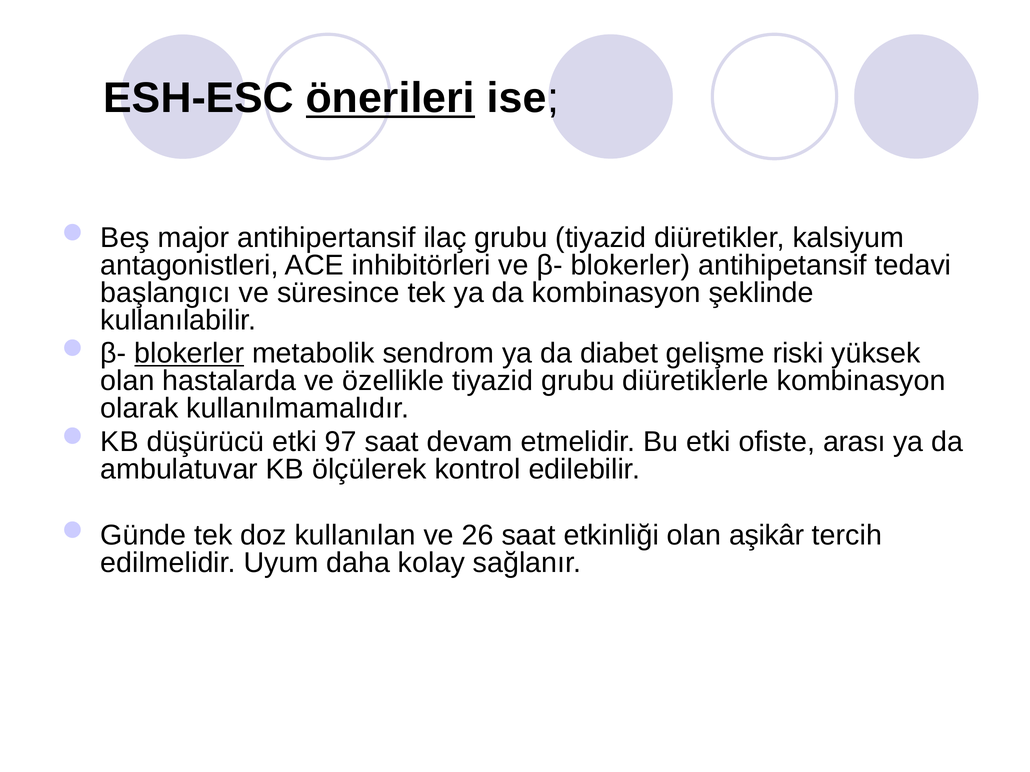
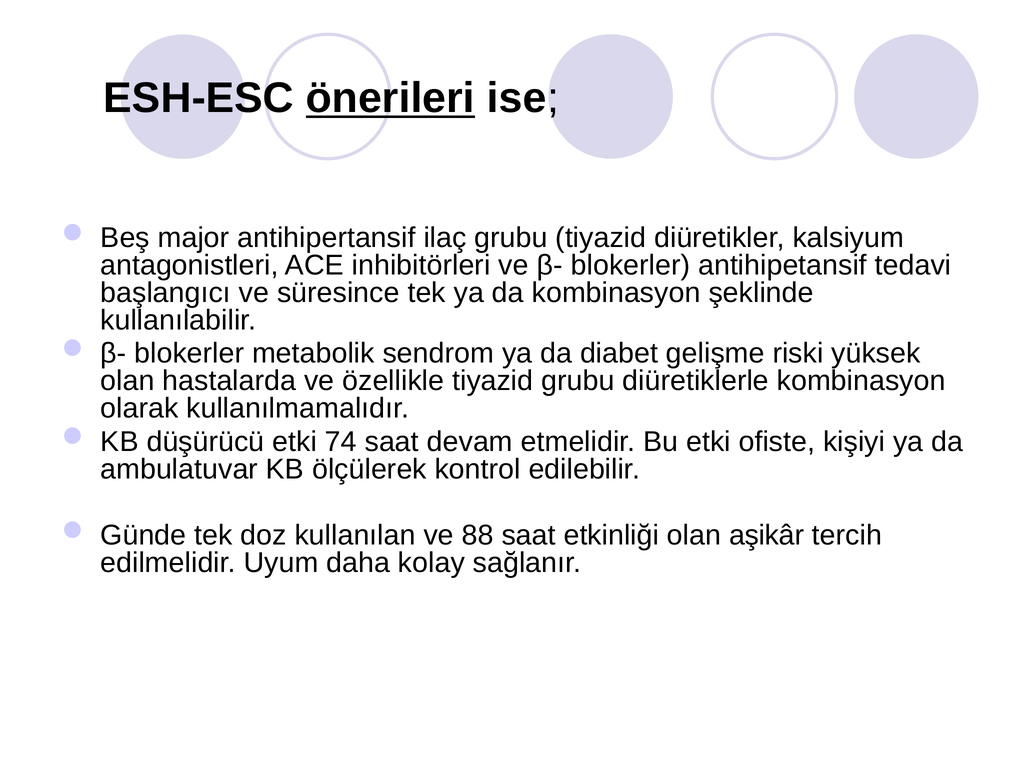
blokerler underline: present -> none (189, 354)
97: 97 -> 74 (341, 442)
arası: arası -> kişiyi (854, 442)
26: 26 -> 88 (478, 536)
